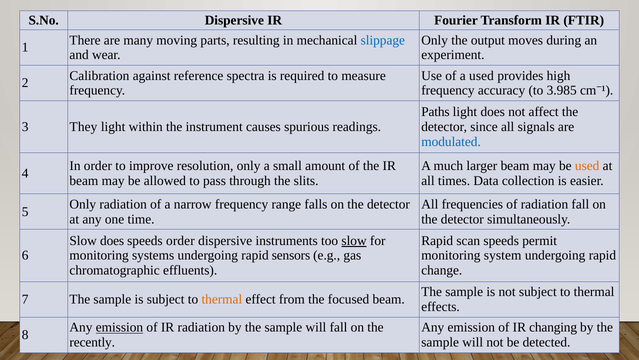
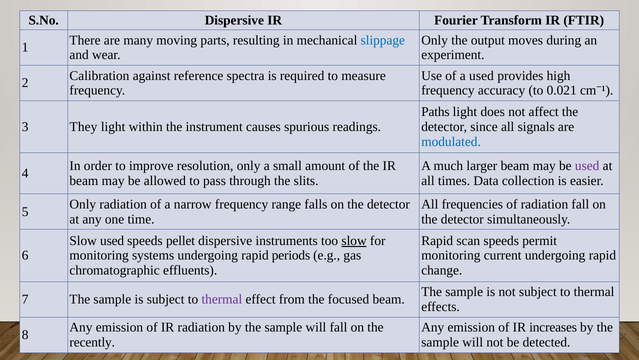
3.985: 3.985 -> 0.021 (562, 90)
used colour: orange -> purple (587, 166)
Slow does: does -> used (112, 240)
speeds order: order -> pellet (181, 240)
sensors: sensors -> periods (291, 255)
system: system -> current (503, 255)
thermal colour: orange -> purple (222, 299)
emission underline: present -> none (119, 327)
changing: changing -> increases (553, 327)
